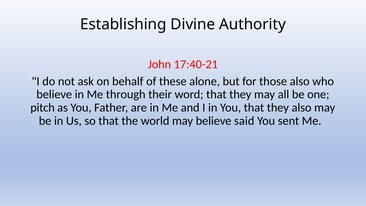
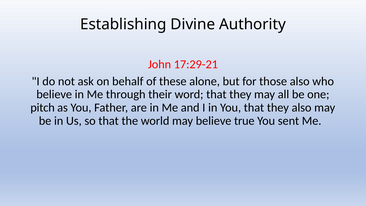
17:40-21: 17:40-21 -> 17:29-21 (196, 64)
said: said -> true (244, 121)
